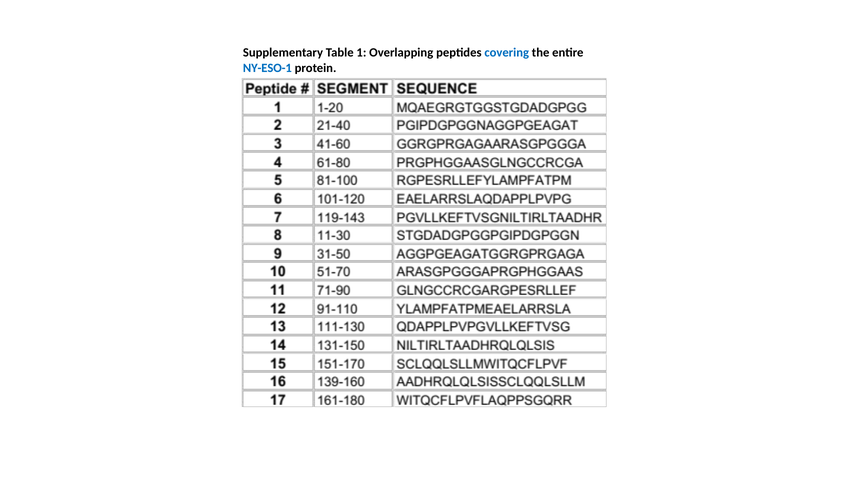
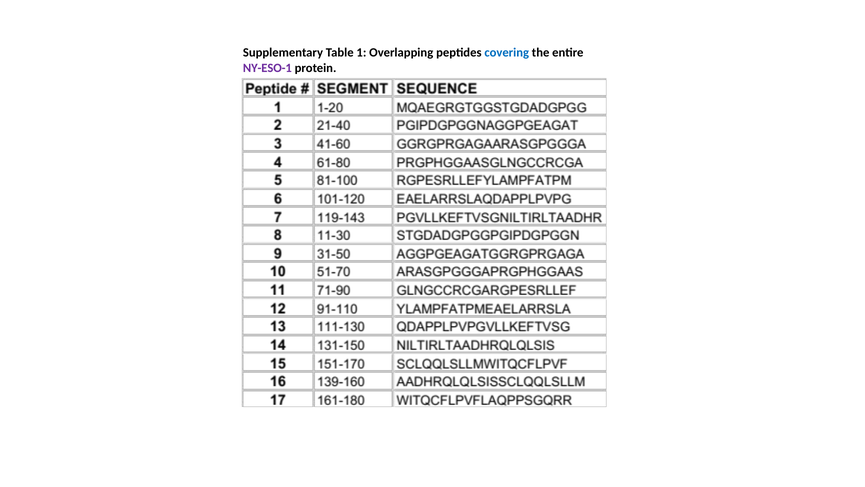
NY-ESO-1 colour: blue -> purple (267, 68)
